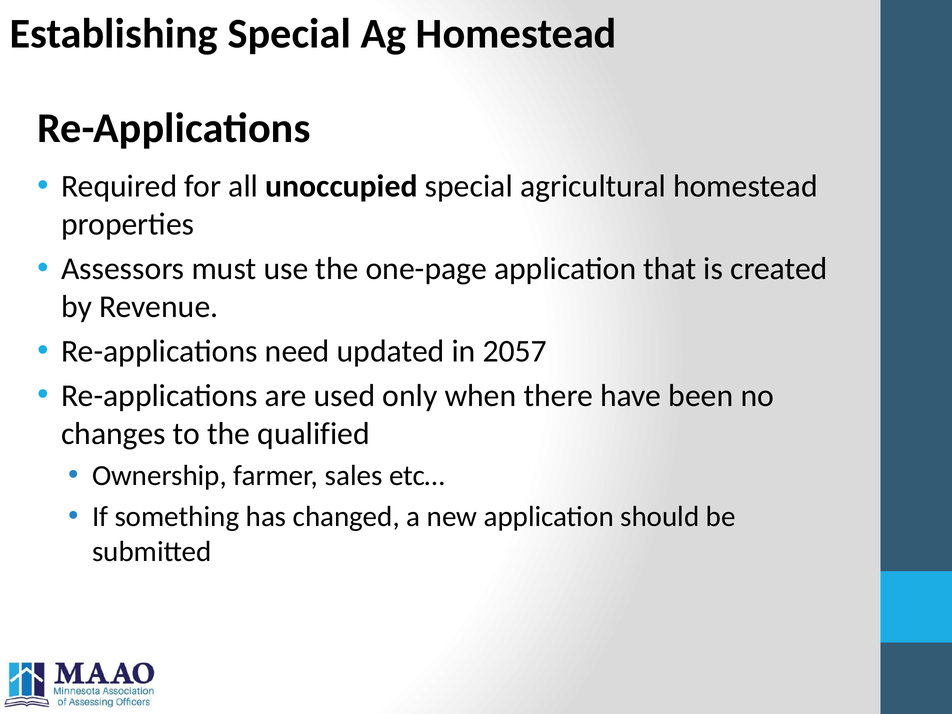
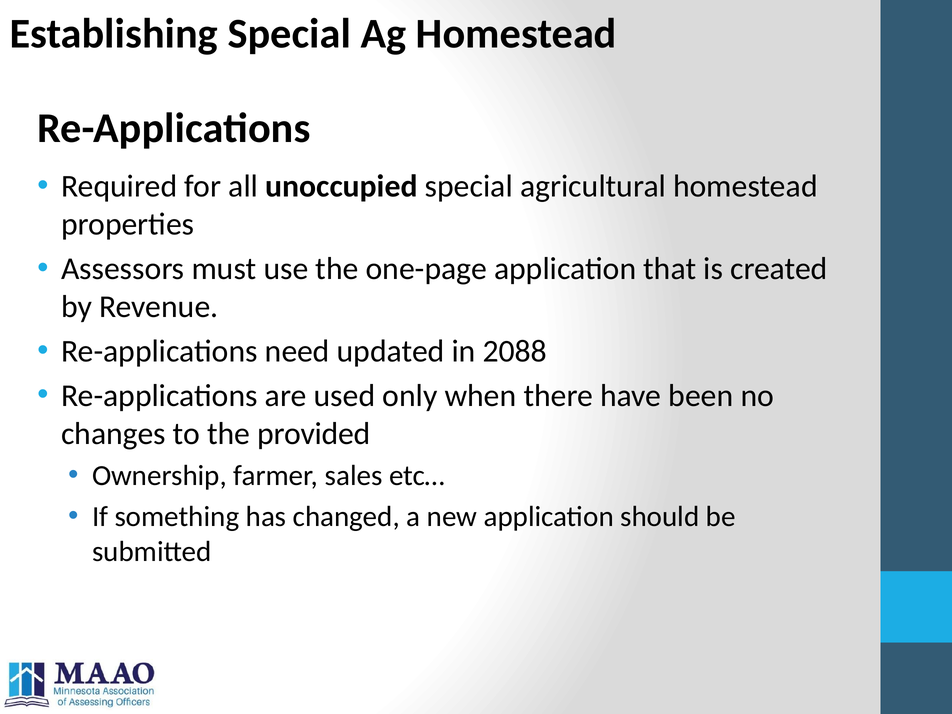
2057: 2057 -> 2088 (515, 351)
qualified: qualified -> provided (314, 434)
